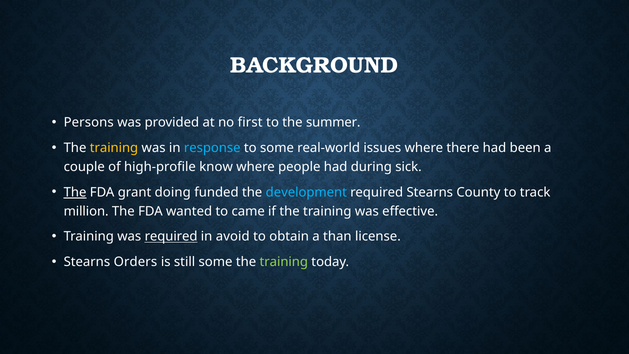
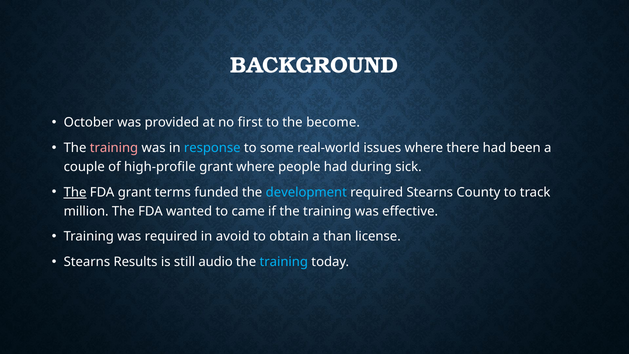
Persons: Persons -> October (89, 122)
summer: summer -> become (333, 122)
training colour: yellow -> pink (114, 148)
high-profile know: know -> grant (216, 167)
doing: doing -> terms (173, 192)
required underline: present -> none (171, 237)
Orders: Orders -> Results (136, 262)
still some: some -> audio (216, 262)
training colour: light green -> light blue (284, 262)
